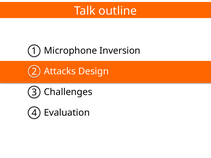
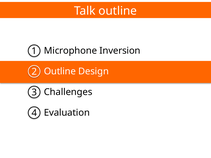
Attacks: Attacks -> Outline (60, 71)
